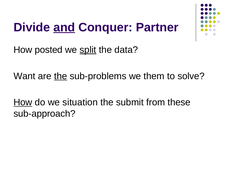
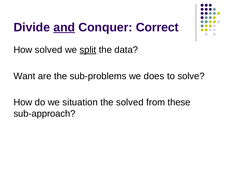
Partner: Partner -> Correct (157, 27)
How posted: posted -> solved (49, 50)
the underline: present -> none (61, 76)
them: them -> does (154, 76)
How underline: present -> none (23, 102)
the submit: submit -> solved (130, 102)
